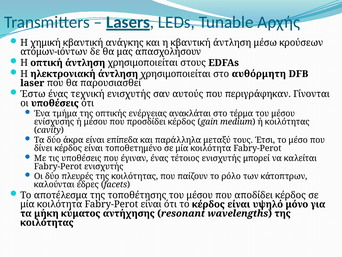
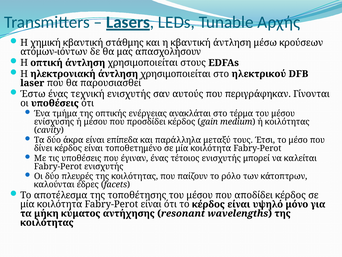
ανάγκης: ανάγκης -> στάθμης (125, 43)
αυθόρμητη: αυθόρμητη -> ηλεκτρικού (259, 74)
